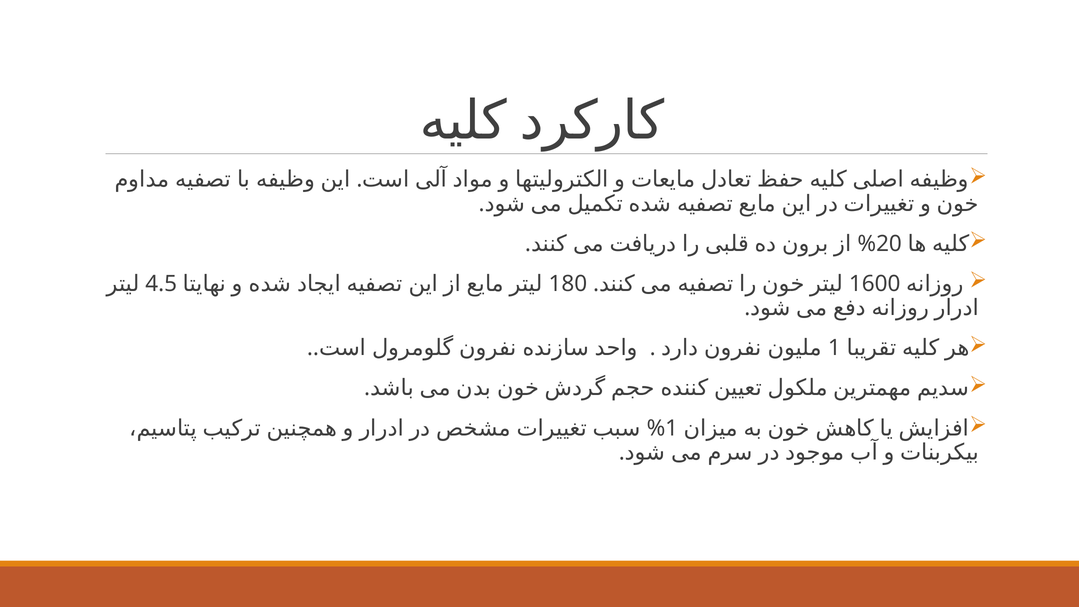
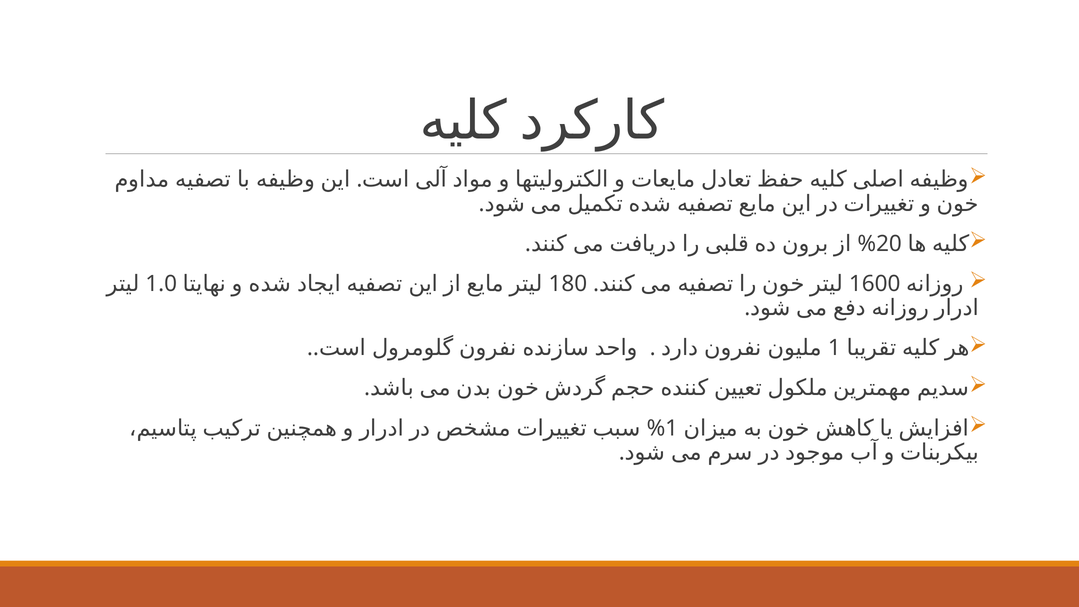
4.5: 4.5 -> 1.0 (161, 284)
